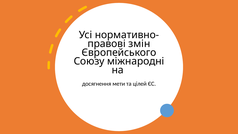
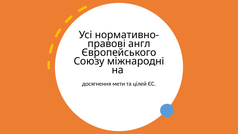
змін: змін -> англ (139, 44)
